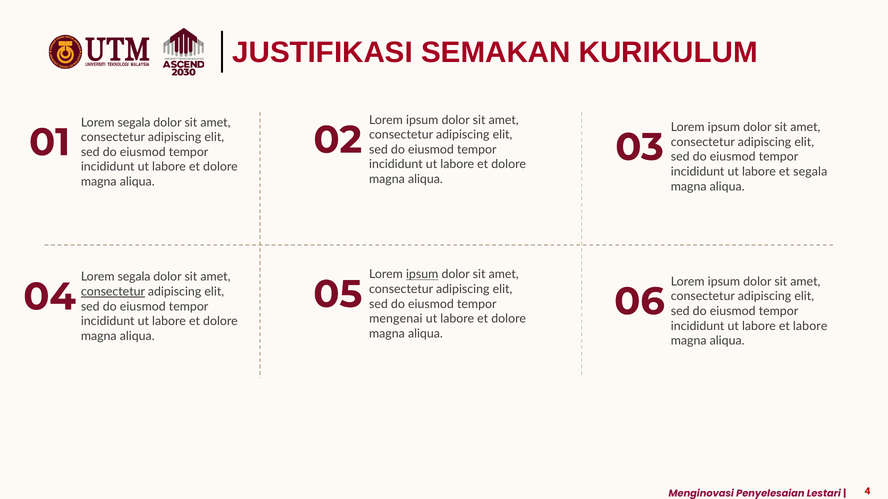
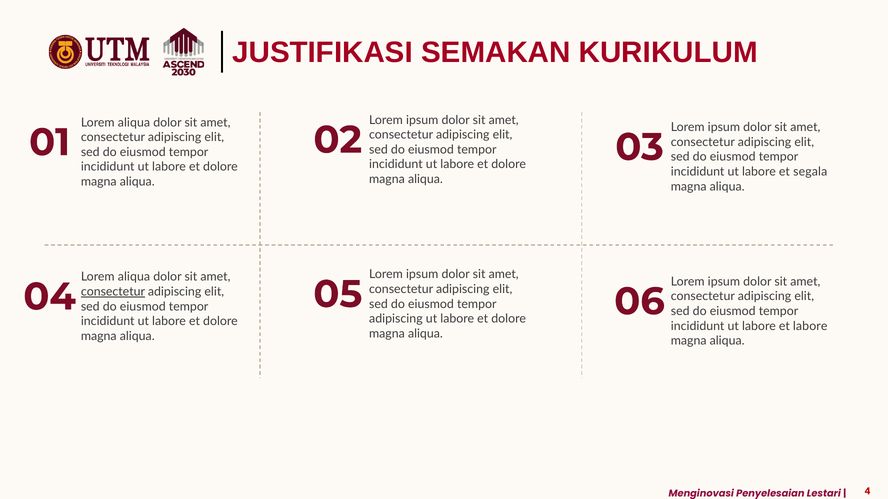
segala: segala -> aliqua (134, 123)
ipsum underline: present -> none (422, 275)
segala: segala -> aliqua (134, 277)
mengenai: mengenai -> adipiscing (396, 319)
